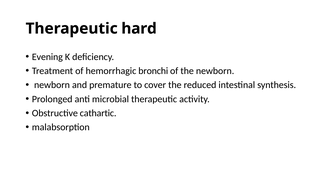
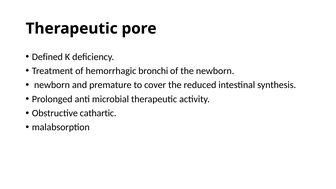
hard: hard -> pore (139, 29)
Evening: Evening -> Defined (47, 57)
